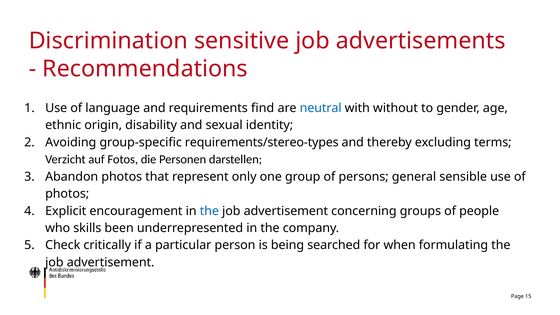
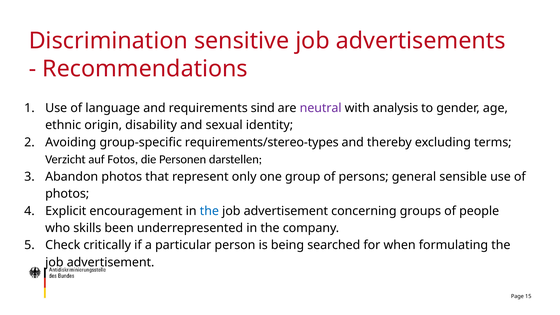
find: find -> sind (263, 108)
neutral colour: blue -> purple (321, 108)
without: without -> analysis (396, 108)
